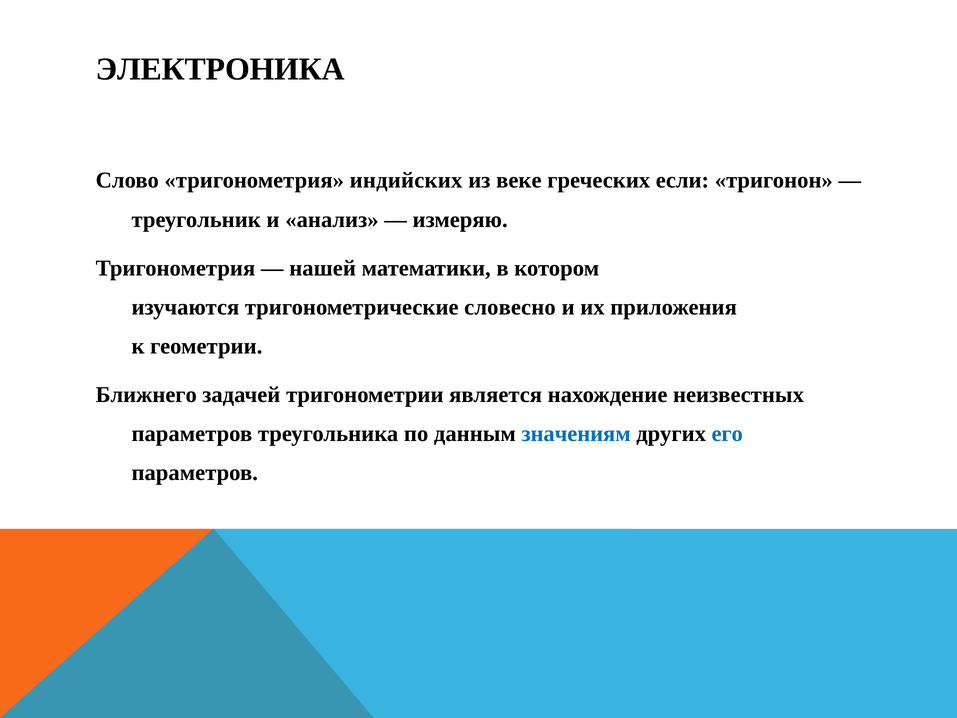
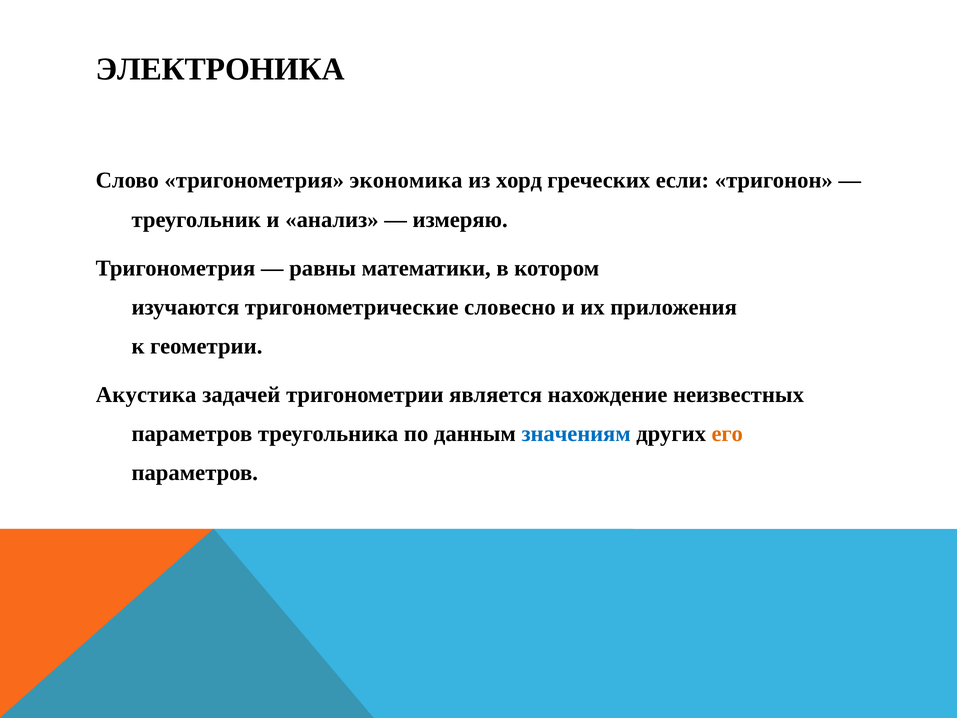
индийских: индийских -> экономика (406, 180)
веке: веке -> хорд (519, 180)
нашей: нашей -> равны (323, 268)
Ближнего: Ближнего -> Акустика (146, 395)
его colour: blue -> orange (727, 434)
